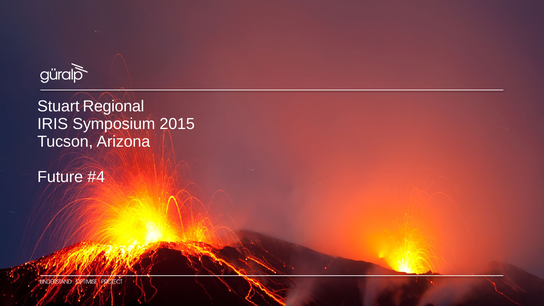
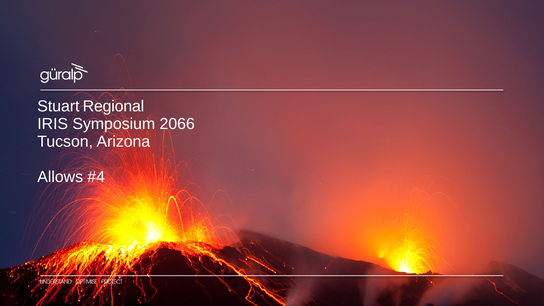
2015: 2015 -> 2066 (177, 124)
Future: Future -> Allows (60, 177)
